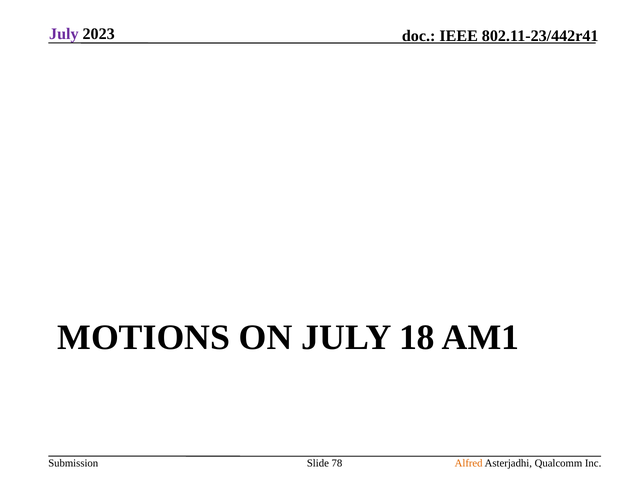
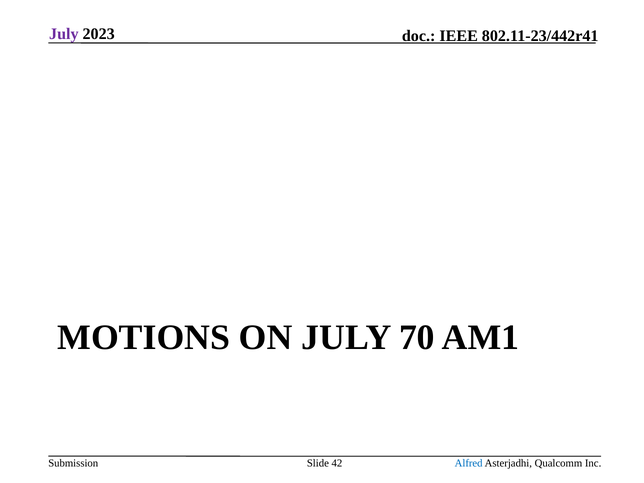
18: 18 -> 70 (417, 338)
78: 78 -> 42 (337, 463)
Alfred colour: orange -> blue (469, 463)
